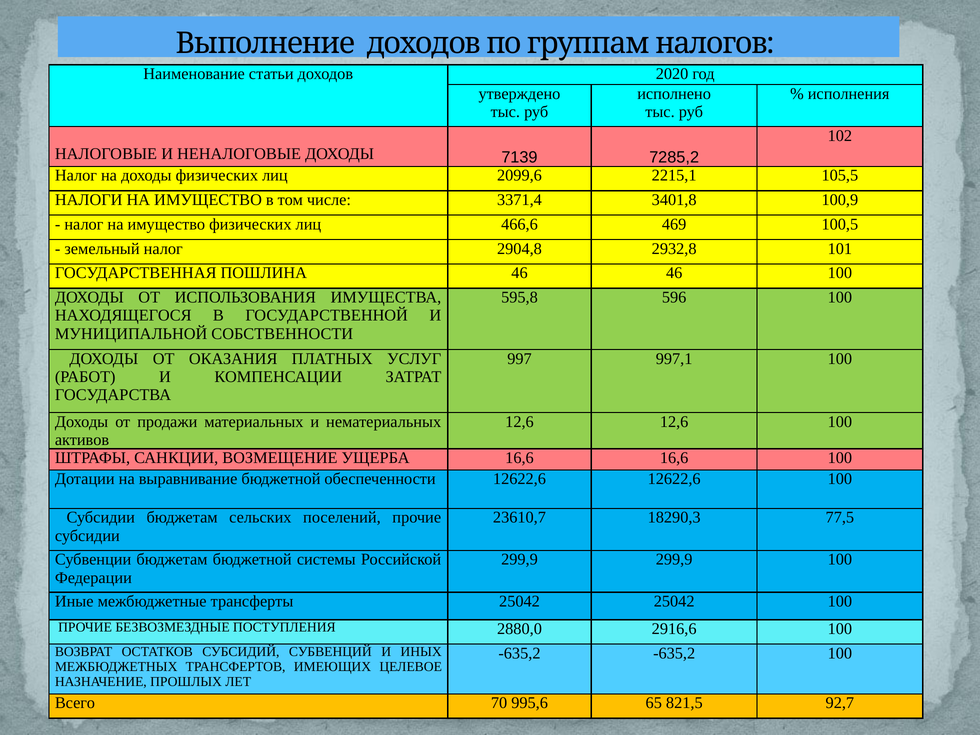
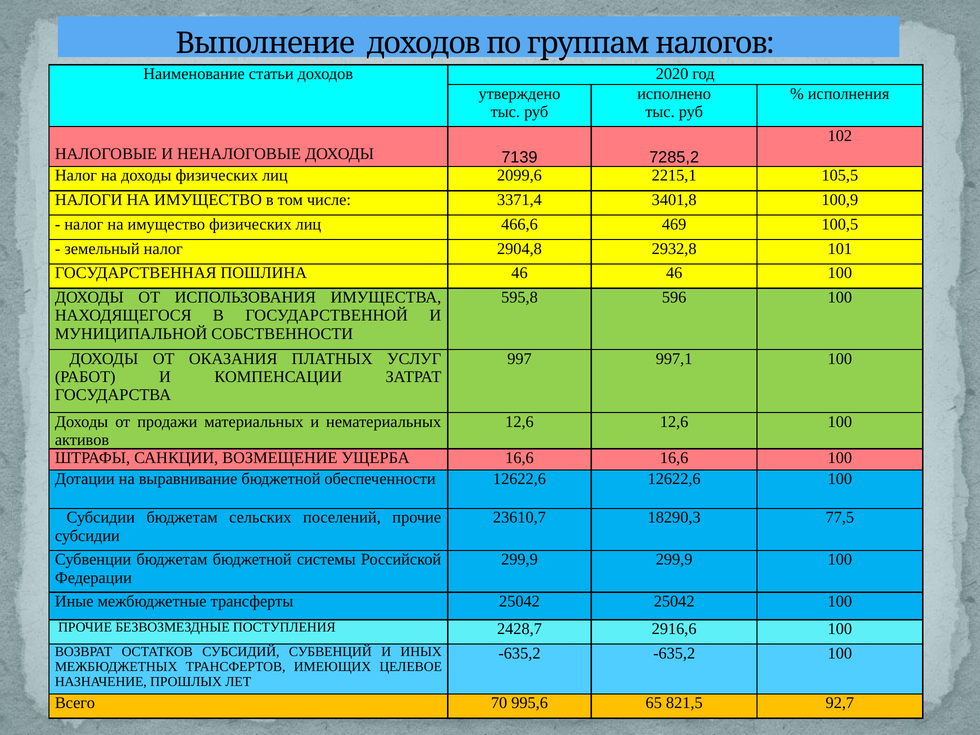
2880,0: 2880,0 -> 2428,7 (519, 629)
